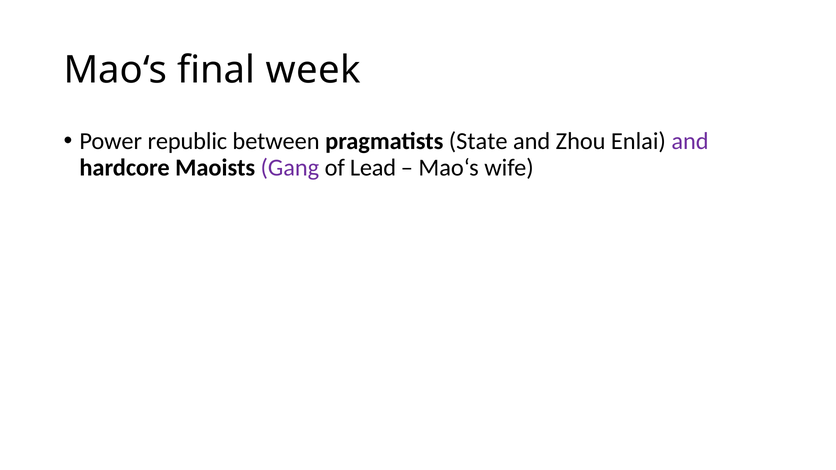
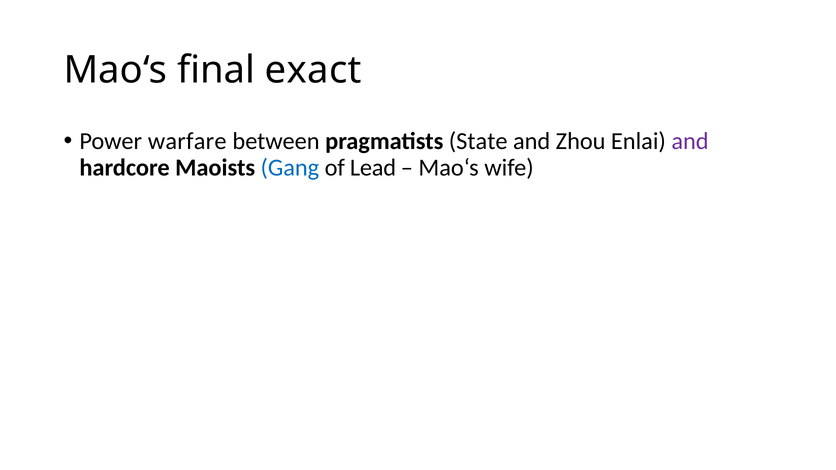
week: week -> exact (313, 70)
republic: republic -> warfare (187, 141)
Gang colour: purple -> blue (290, 168)
